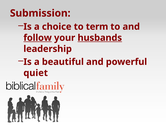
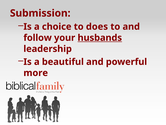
term: term -> does (97, 27)
follow underline: present -> none (38, 38)
quiet: quiet -> more (36, 73)
